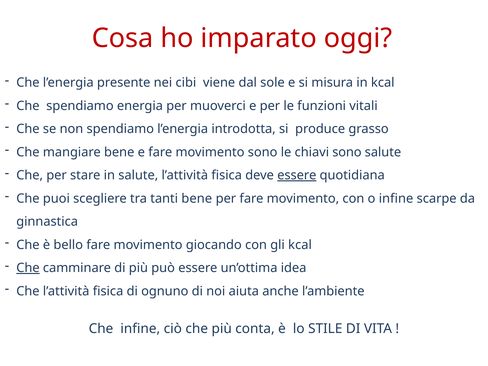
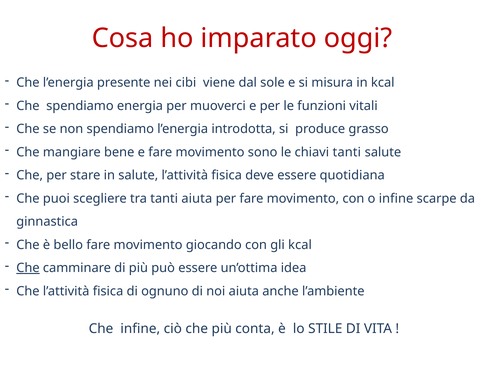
chiavi sono: sono -> tanti (347, 152)
essere underline: present -> none (297, 175)
tanti bene: bene -> aiuta (197, 198)
